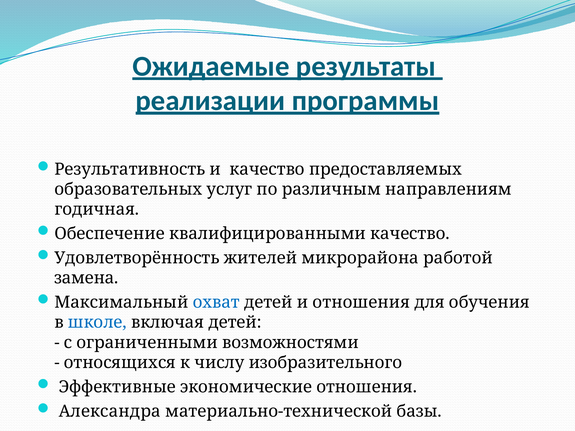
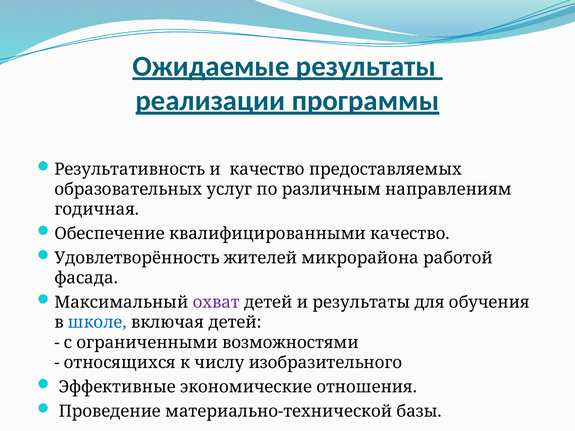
замена: замена -> фасада (86, 278)
охват colour: blue -> purple (216, 302)
и отношения: отношения -> результаты (361, 302)
Александра: Александра -> Проведение (110, 411)
